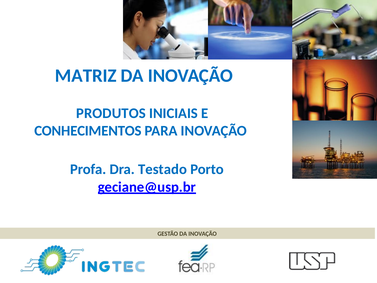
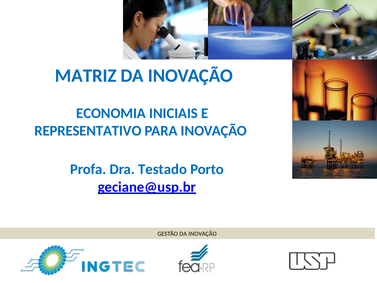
PRODUTOS: PRODUTOS -> ECONOMIA (111, 113)
CONHECIMENTOS: CONHECIMENTOS -> REPRESENTATIVO (88, 131)
